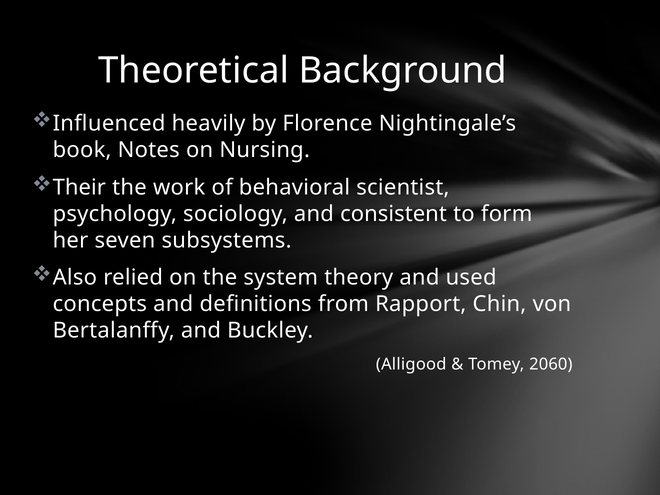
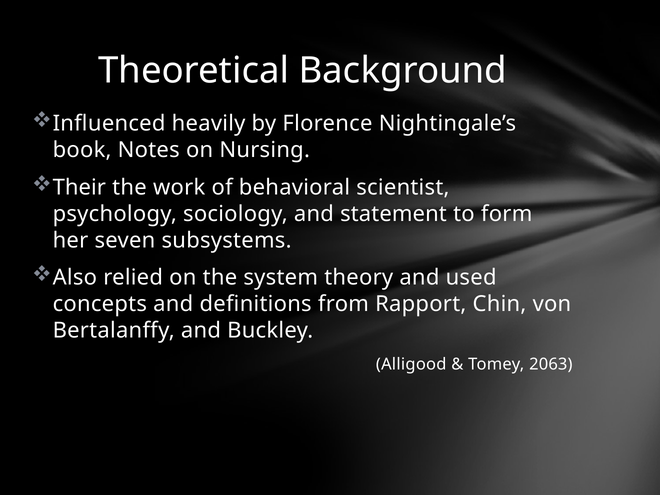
consistent: consistent -> statement (393, 214)
2060: 2060 -> 2063 (551, 364)
